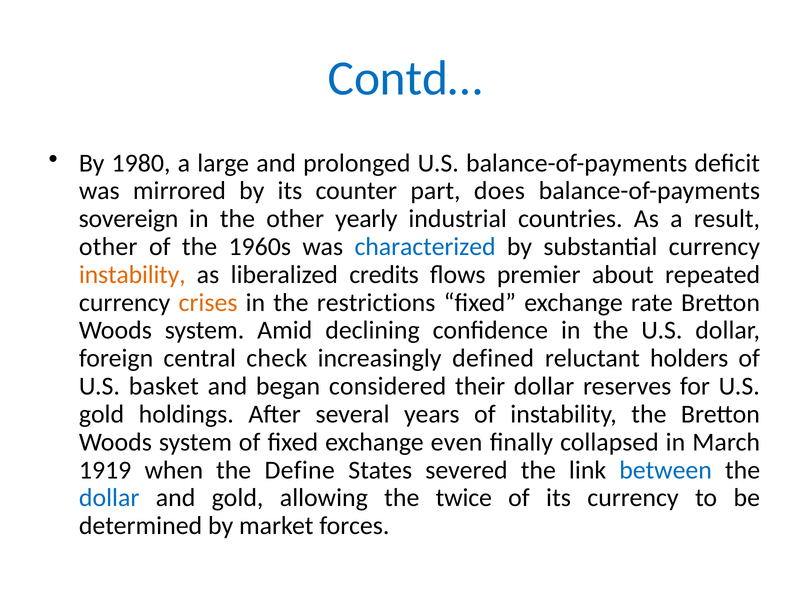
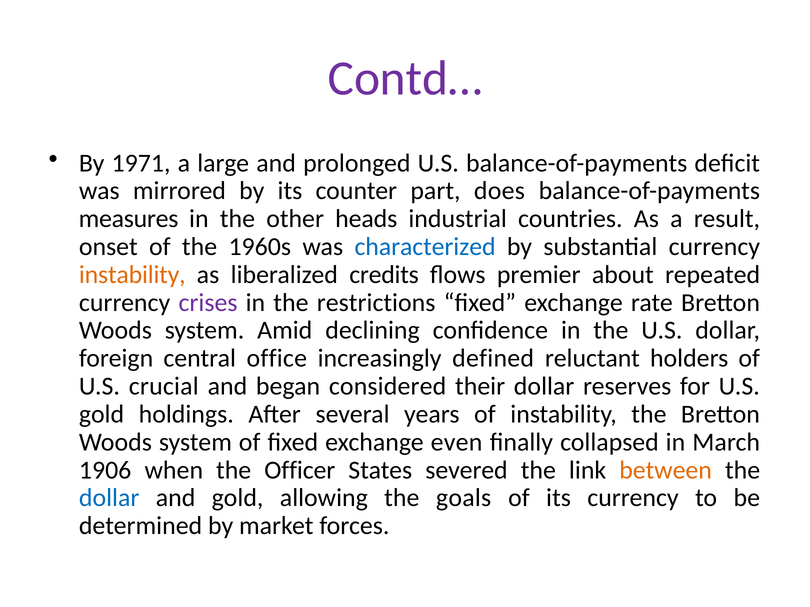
Contd… colour: blue -> purple (405, 78)
1980: 1980 -> 1971 (141, 163)
sovereign: sovereign -> measures (129, 219)
yearly: yearly -> heads (366, 219)
other: other -> onset (108, 247)
crises colour: orange -> purple (208, 303)
check: check -> office (277, 359)
basket: basket -> crucial (164, 387)
1919: 1919 -> 1906 (105, 470)
Define: Define -> Officer (300, 470)
between colour: blue -> orange (666, 470)
twice: twice -> goals (464, 498)
